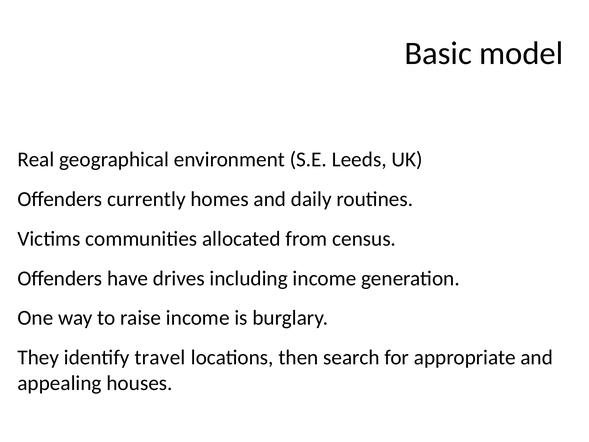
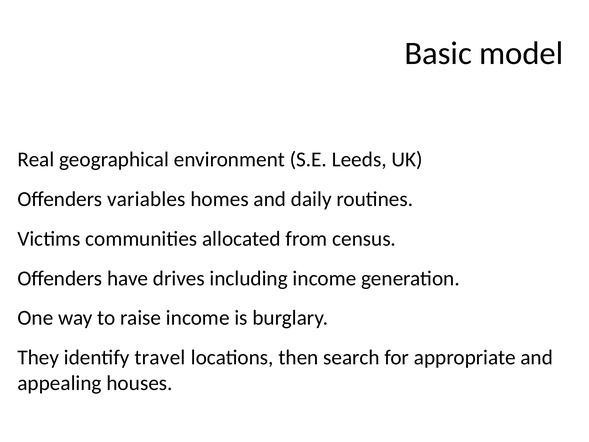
currently: currently -> variables (146, 199)
